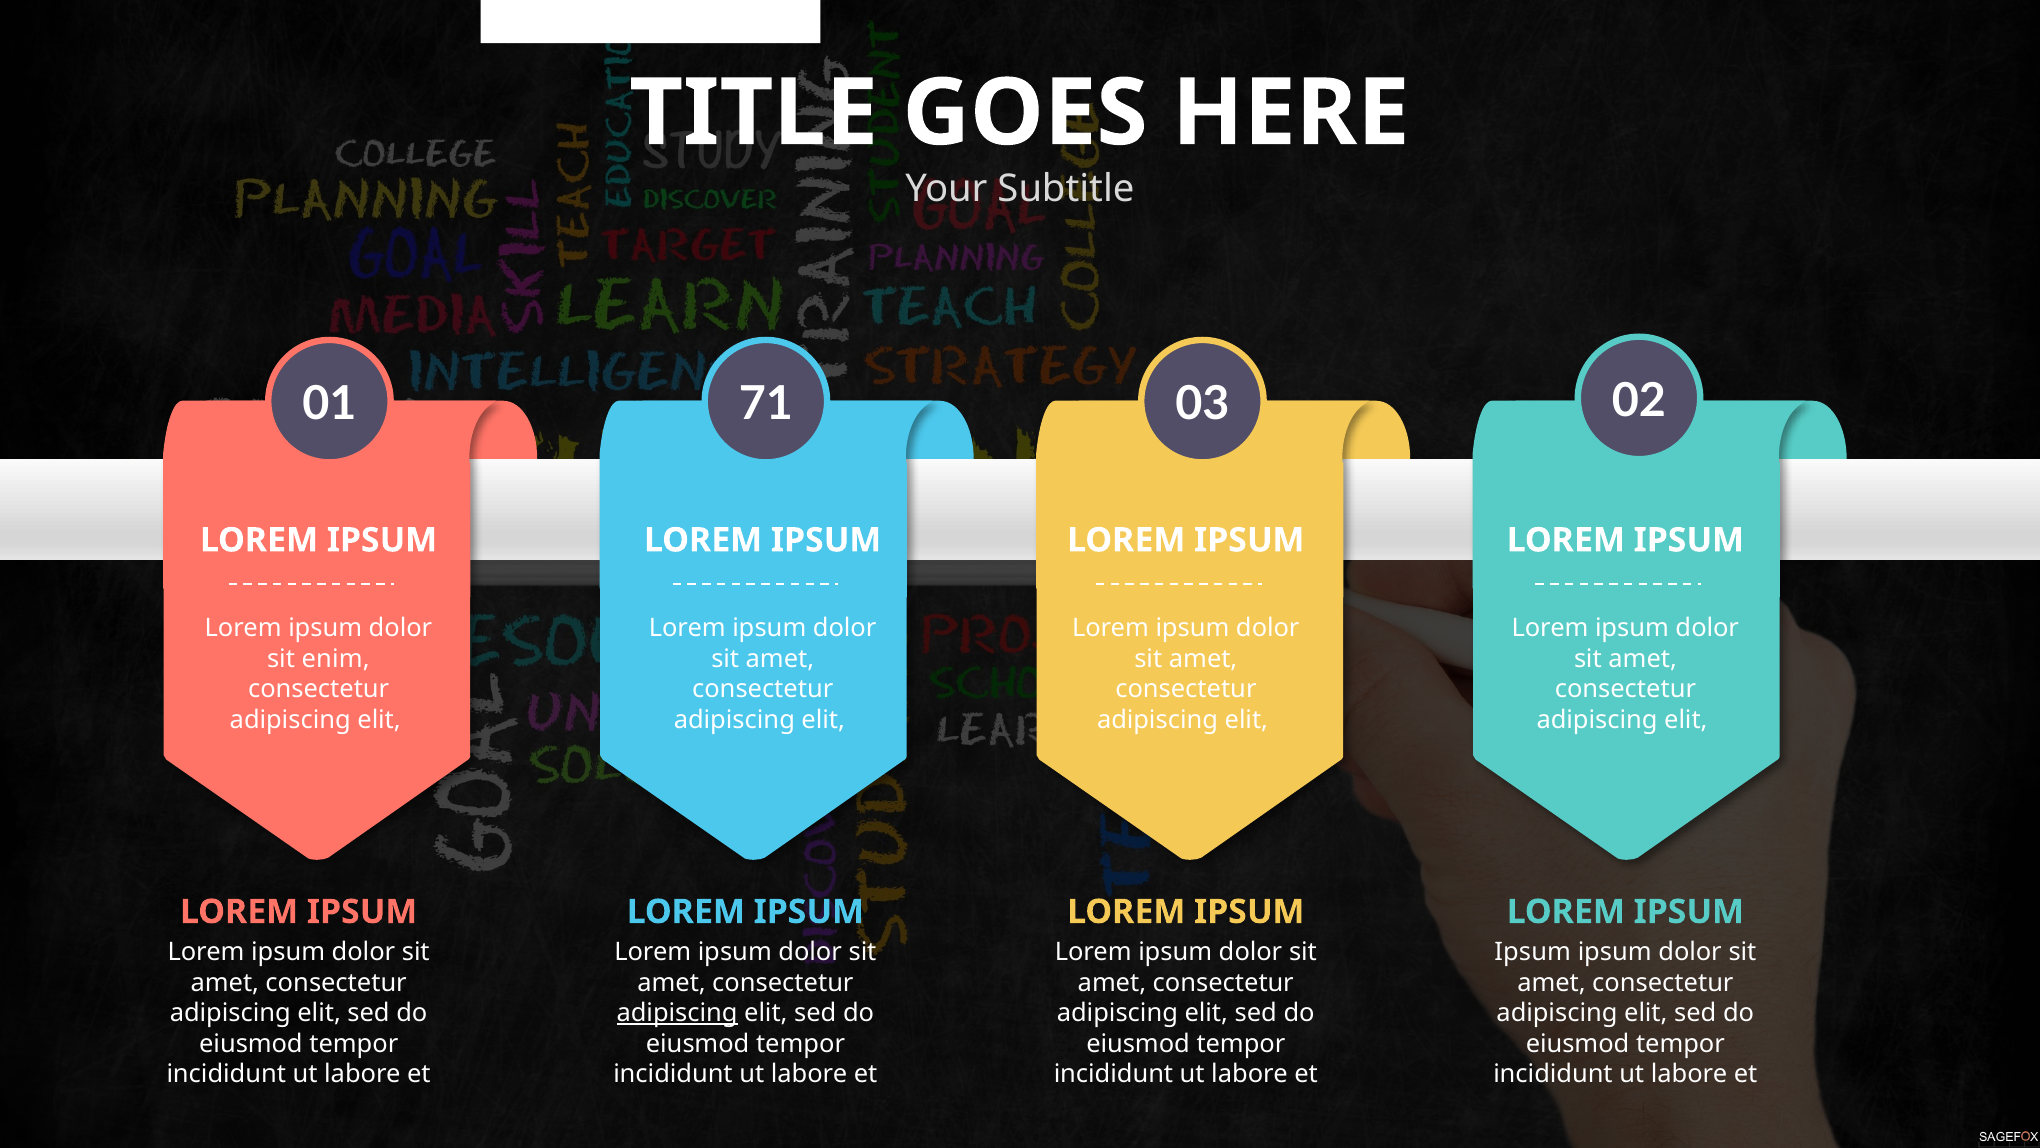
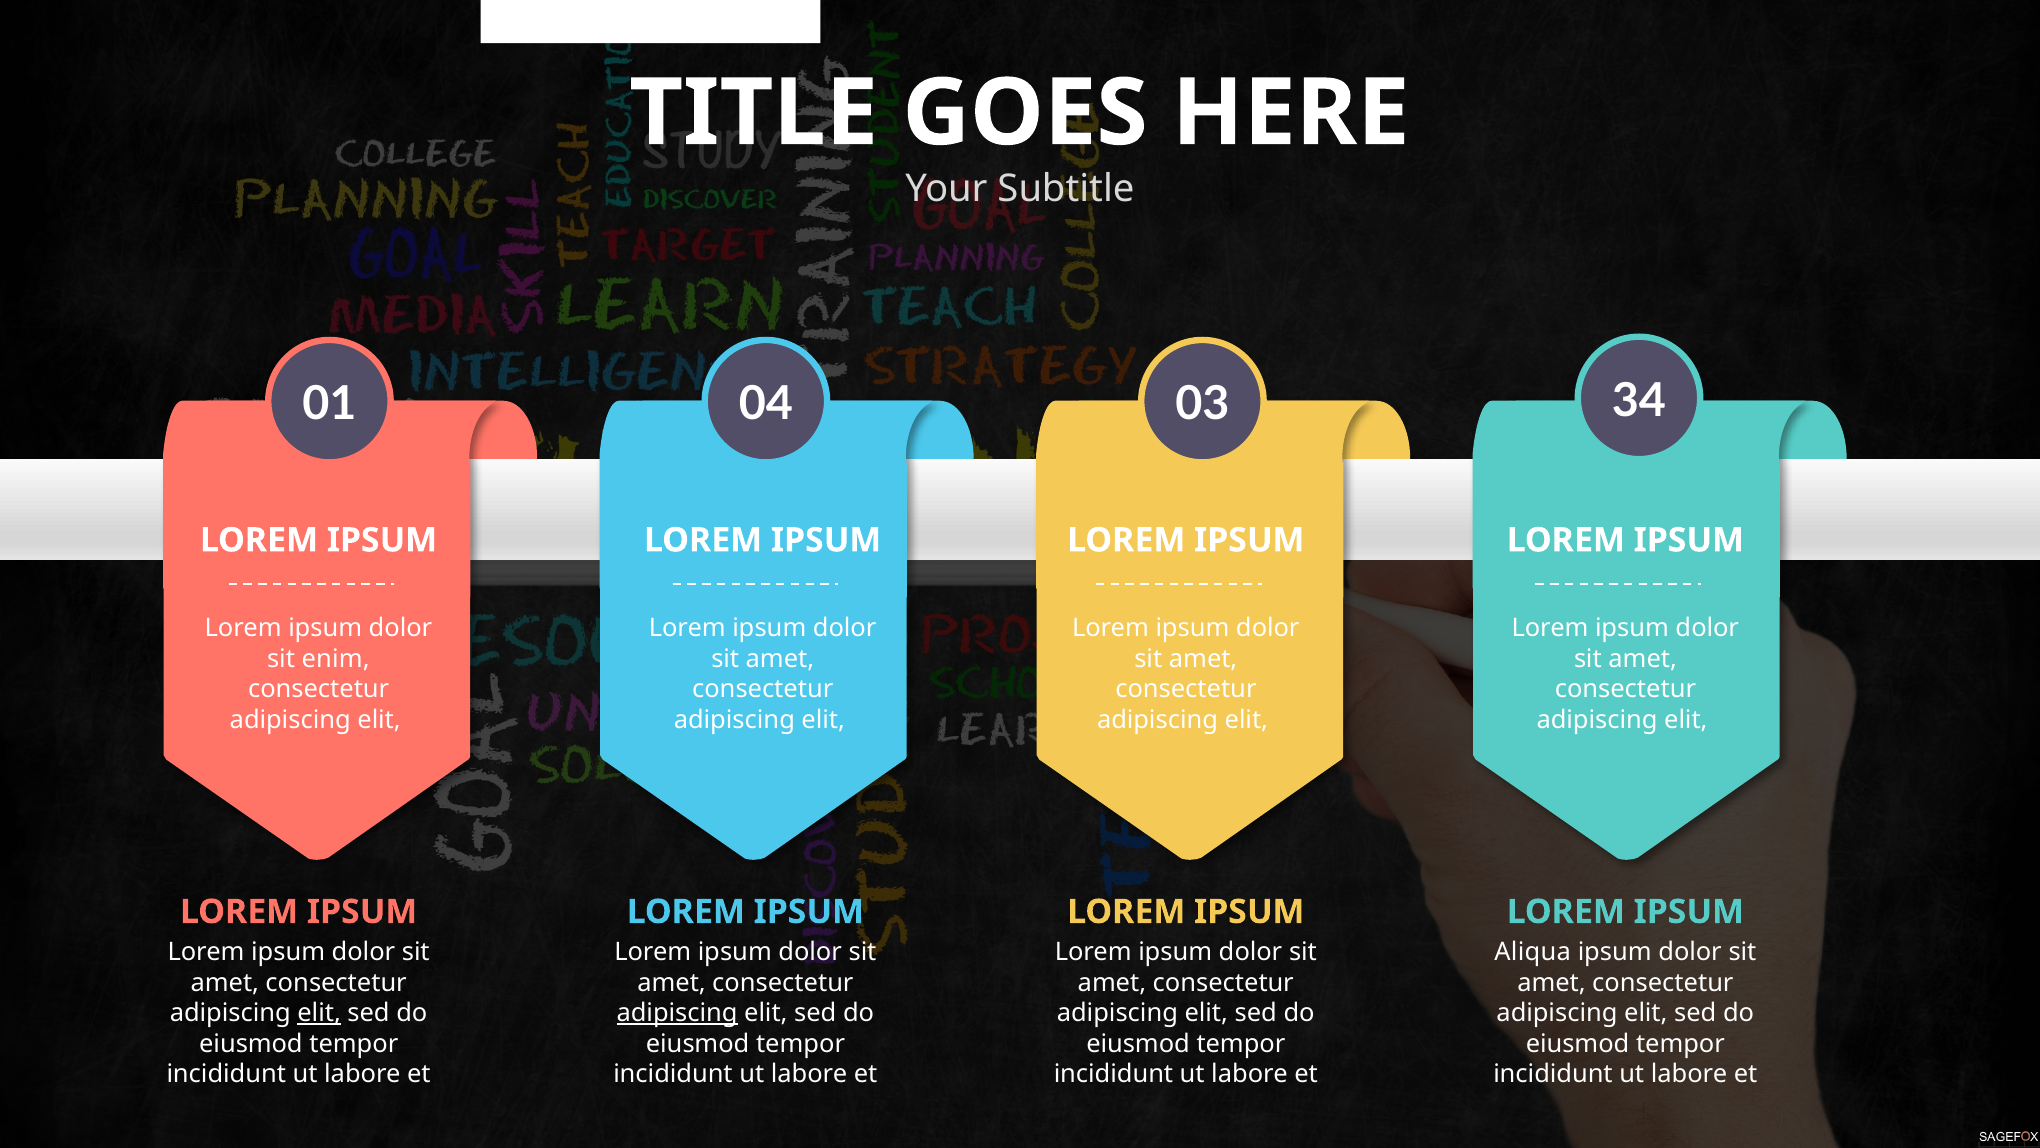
71: 71 -> 04 (766, 404)
02: 02 -> 34 (1639, 401)
Ipsum: Ipsum -> Aliqua (1533, 952)
elit underline: none -> present (319, 1013)
